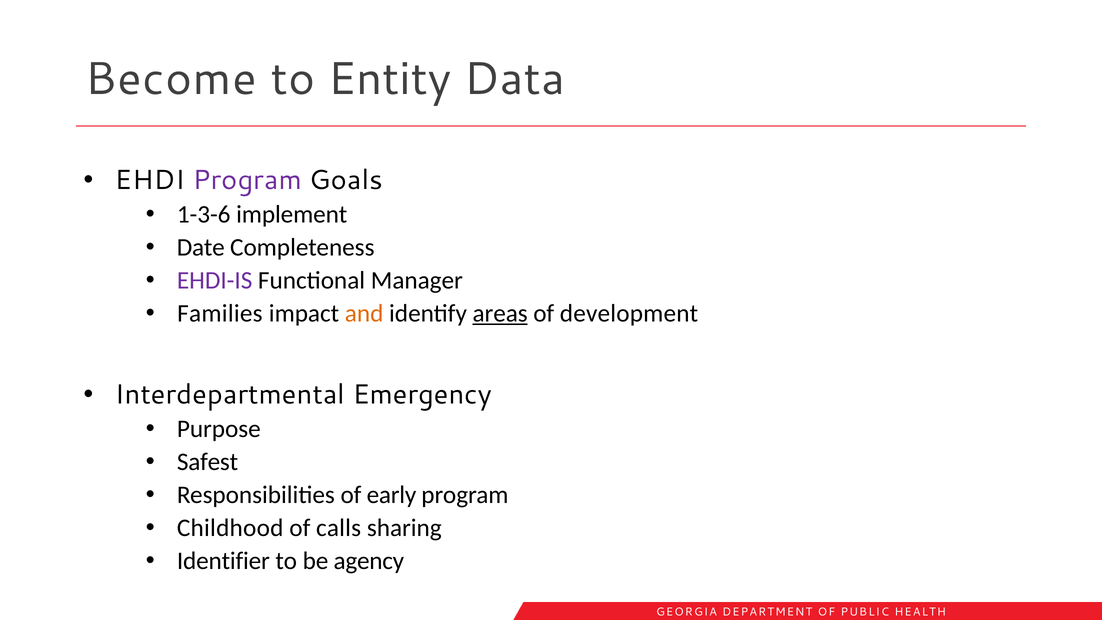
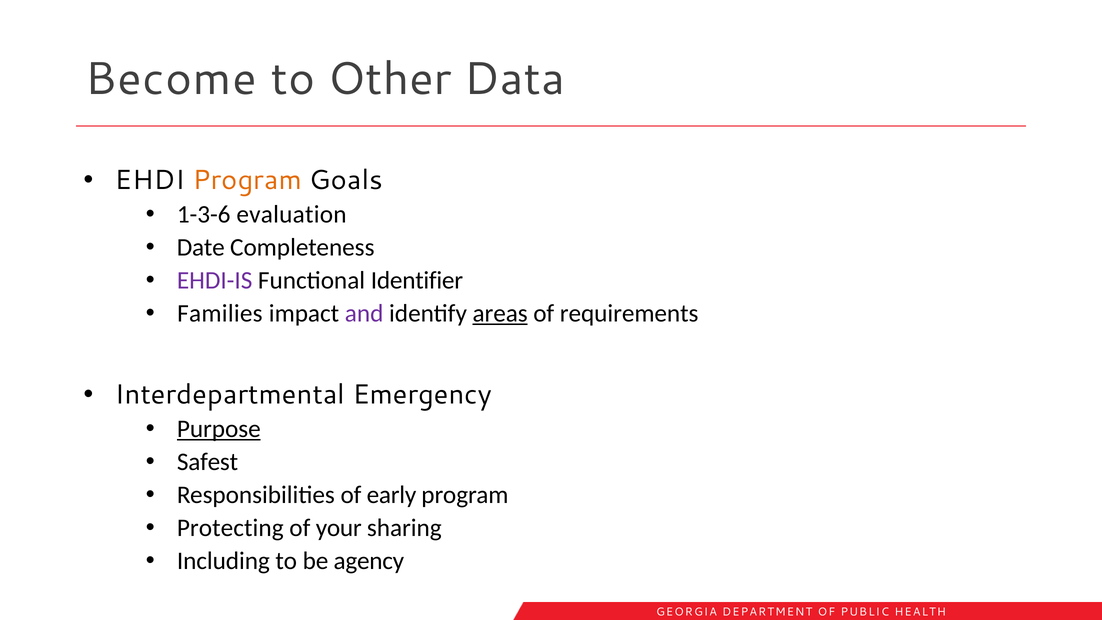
Entity: Entity -> Other (390, 79)
Program colour: purple -> orange (247, 180)
implement: implement -> evaluation (292, 214)
Manager: Manager -> Identifier (417, 280)
and colour: orange -> purple (364, 313)
development: development -> requirements (629, 313)
Purpose underline: none -> present (219, 429)
Childhood: Childhood -> Protecting (230, 528)
calls: calls -> your (339, 528)
Identifier: Identifier -> Including (223, 561)
